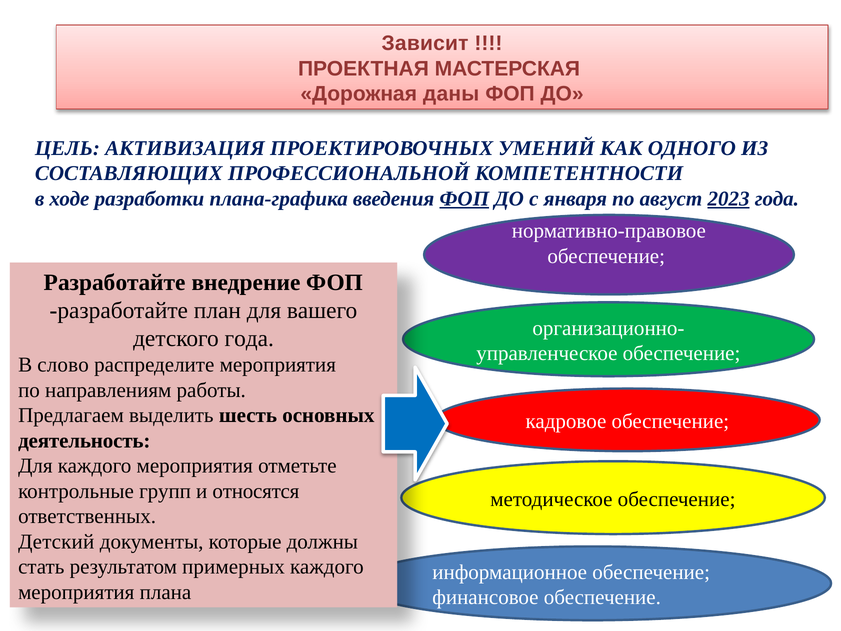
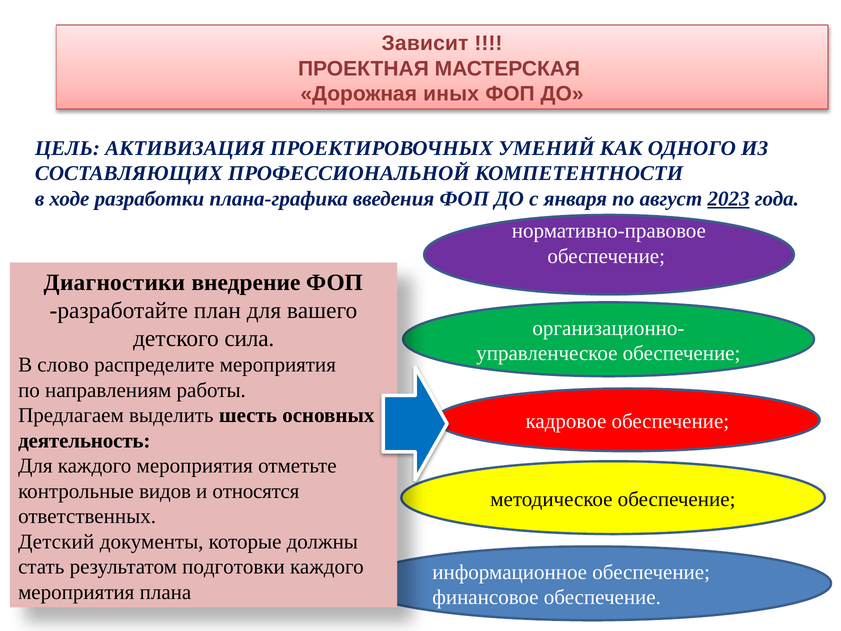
даны: даны -> иных (451, 94)
ФОП underline: present -> none (464, 199)
Разработайте: Разработайте -> Диагностики (115, 282)
детского года: года -> сила (249, 338)
групп: групп -> видов (165, 491)
примерных: примерных -> подготовки (233, 567)
